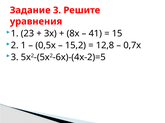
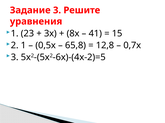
15,2: 15,2 -> 65,8 (76, 46)
